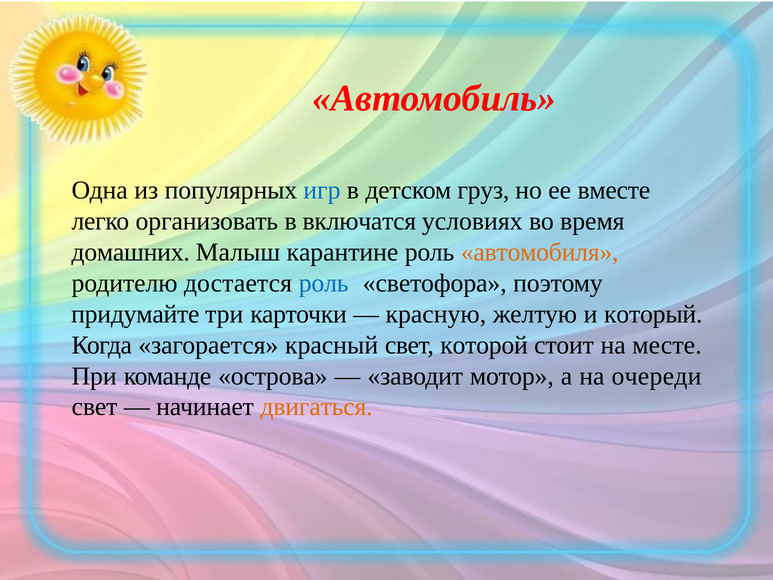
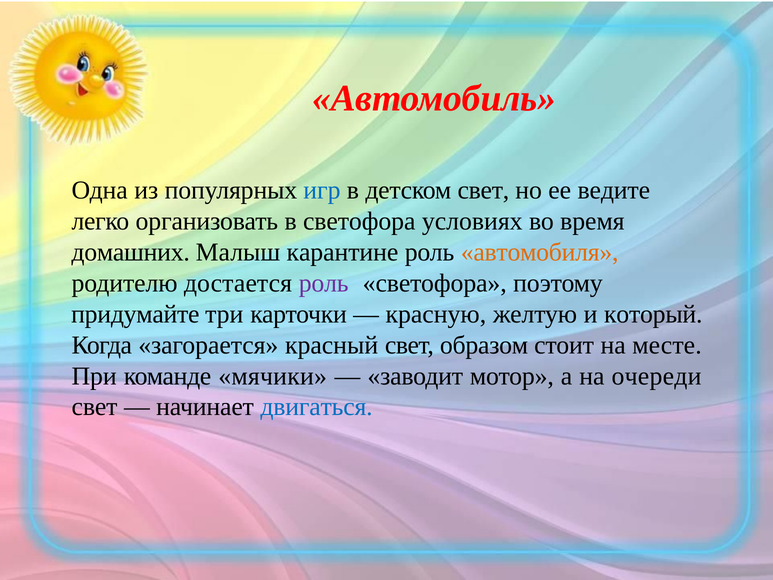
детском груз: груз -> свет (483, 190)
вместе: вместе -> ведите (614, 190)
в включатся: включатся -> светофора (359, 221)
роль colour: blue -> purple (324, 283)
которой: которой -> образом (484, 345)
острова: острова -> мячики (273, 376)
двигаться colour: orange -> blue (317, 407)
